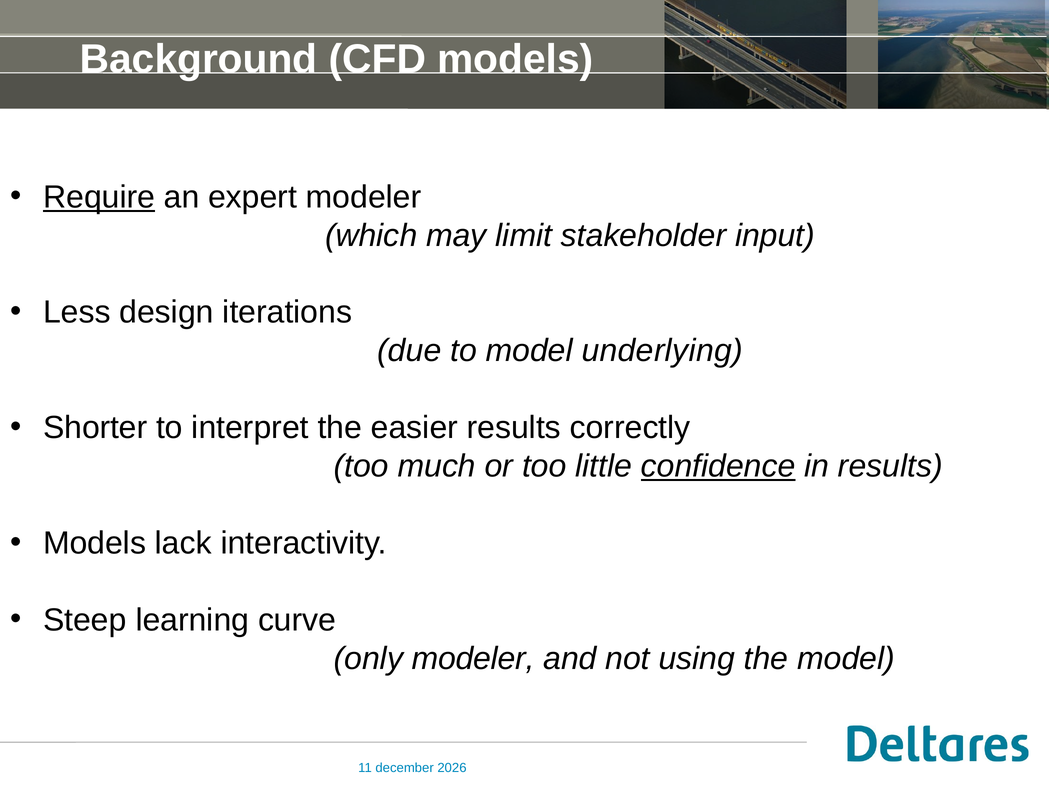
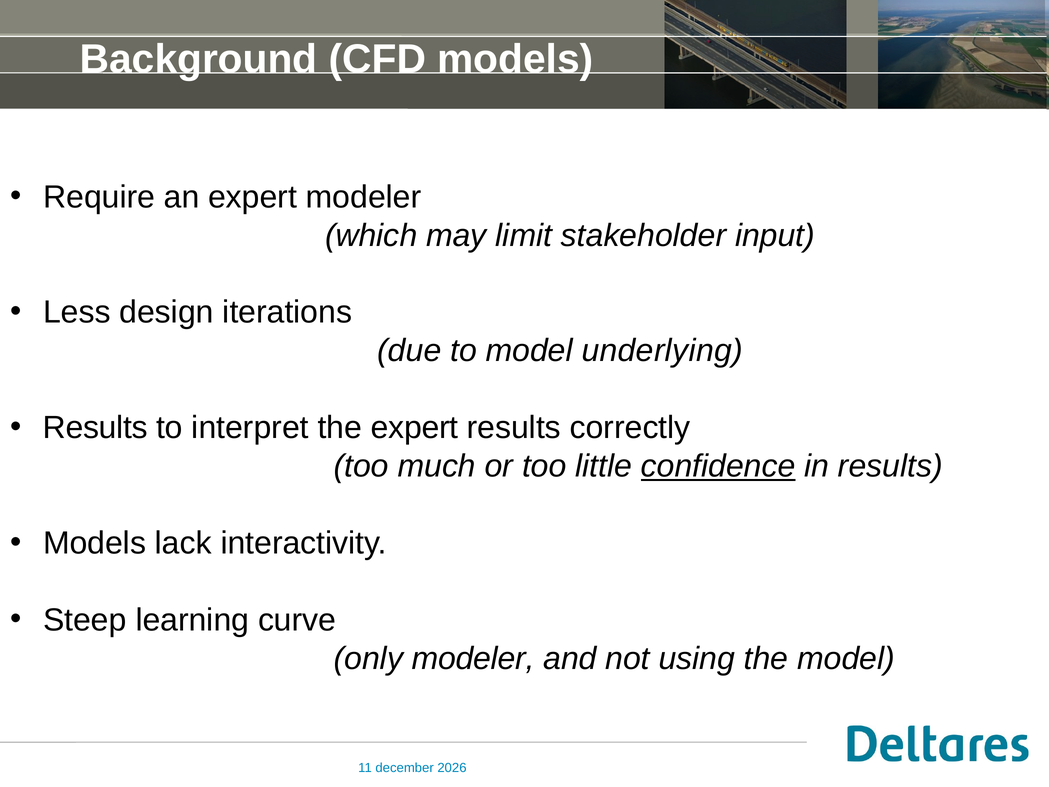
Require underline: present -> none (99, 197)
Shorter: Shorter -> Results (95, 428)
the easier: easier -> expert (415, 428)
